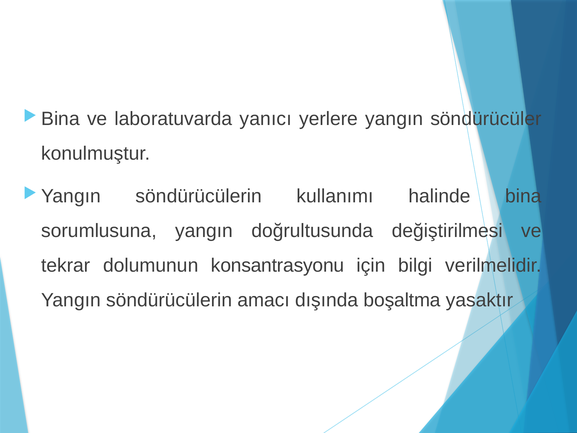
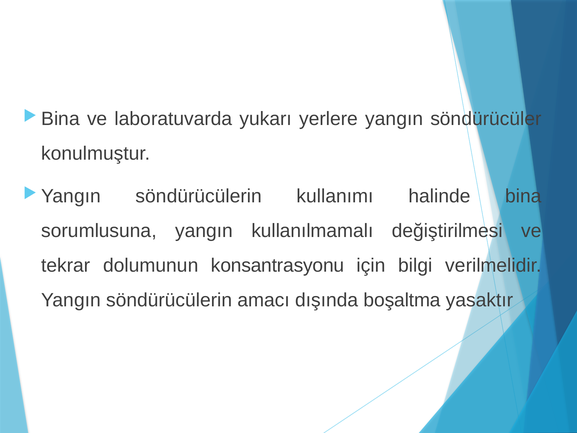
yanıcı: yanıcı -> yukarı (266, 119)
doğrultusunda: doğrultusunda -> kullanılmamalı (312, 231)
